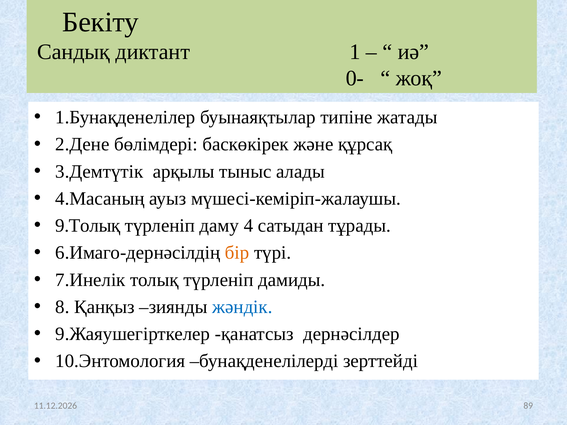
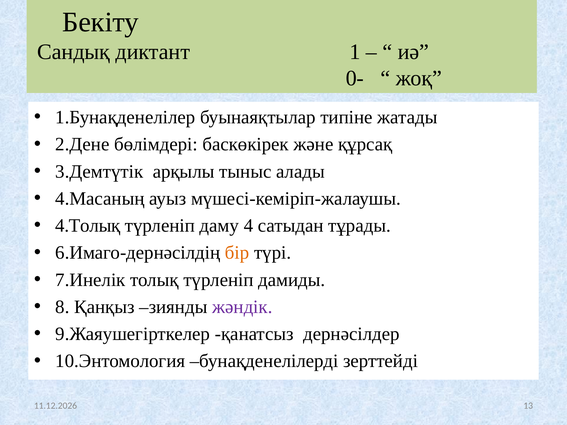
9.Толық: 9.Толық -> 4.Толық (88, 226)
жәндік colour: blue -> purple (242, 307)
89: 89 -> 13 (528, 406)
